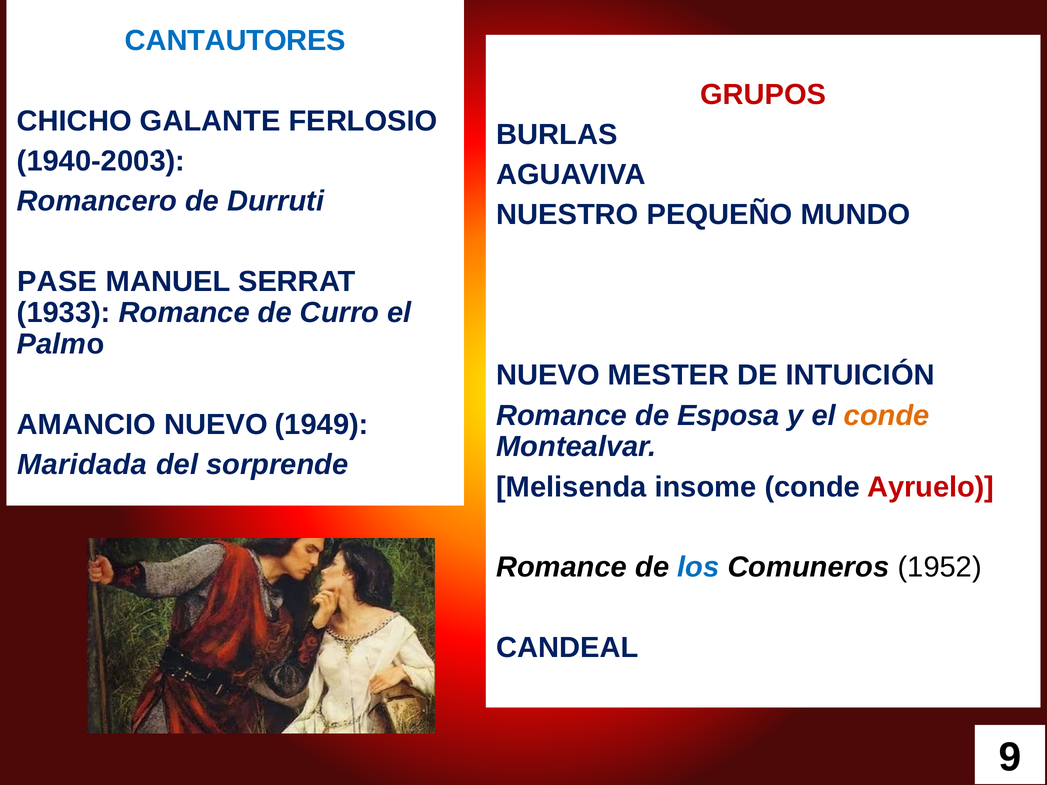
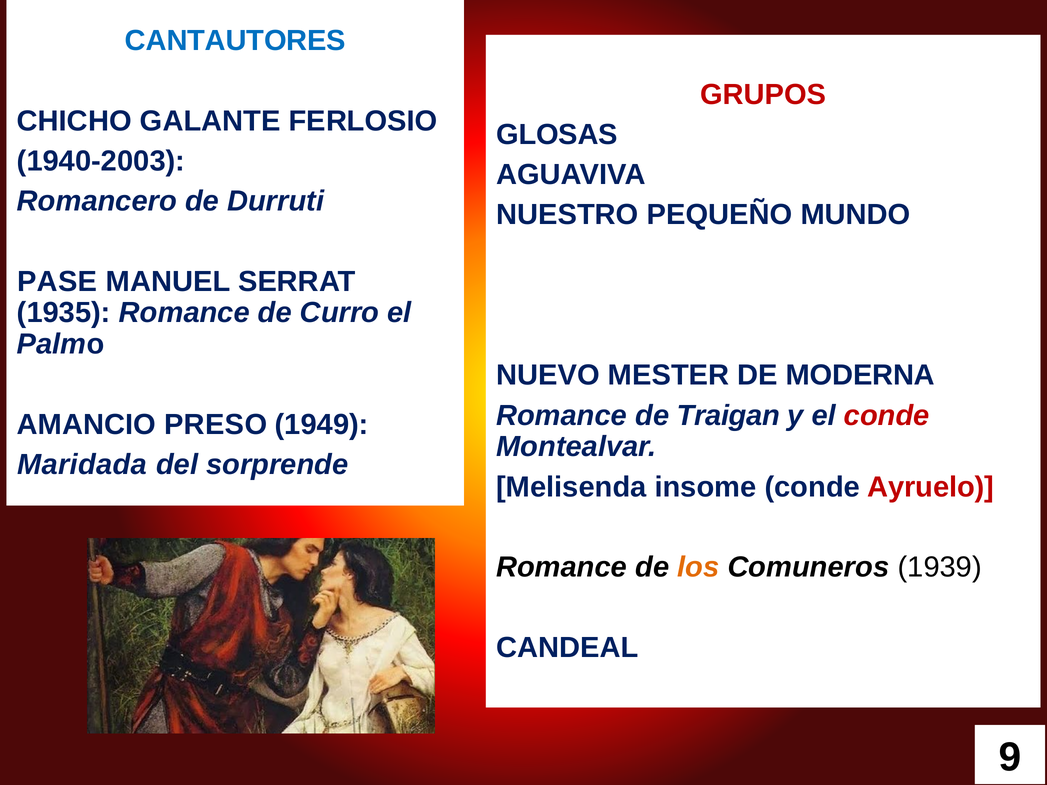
BURLAS: BURLAS -> GLOSAS (557, 135)
1933: 1933 -> 1935 (64, 313)
INTUICIÓN: INTUICIÓN -> MODERNA (860, 375)
Esposa: Esposa -> Traigan (728, 416)
conde colour: orange -> red (887, 416)
AMANCIO NUEVO: NUEVO -> PRESO (216, 425)
los colour: blue -> orange (698, 567)
1952: 1952 -> 1939 (940, 567)
